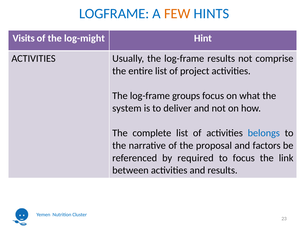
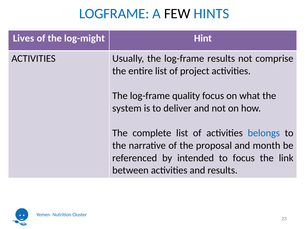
FEW colour: orange -> black (177, 14)
Visits: Visits -> Lives (24, 38)
groups: groups -> quality (186, 96)
factors: factors -> month (267, 145)
required: required -> intended (196, 158)
